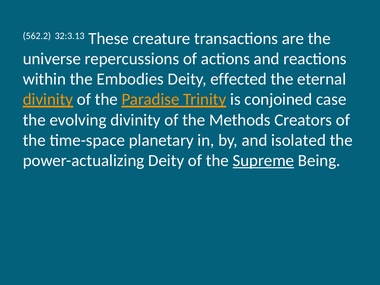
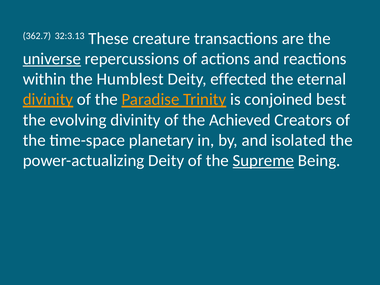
562.2: 562.2 -> 362.7 (37, 36)
universe underline: none -> present (52, 59)
Embodies: Embodies -> Humblest (130, 79)
case: case -> best (331, 99)
Methods: Methods -> Achieved (240, 120)
